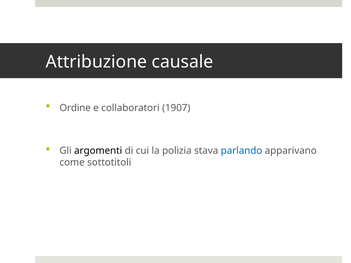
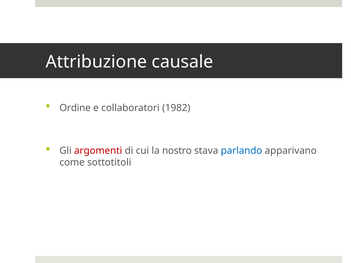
1907: 1907 -> 1982 (176, 108)
argomenti colour: black -> red (98, 151)
polizia: polizia -> nostro (177, 151)
